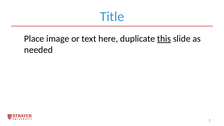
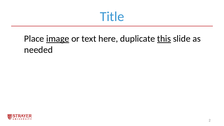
image underline: none -> present (58, 39)
